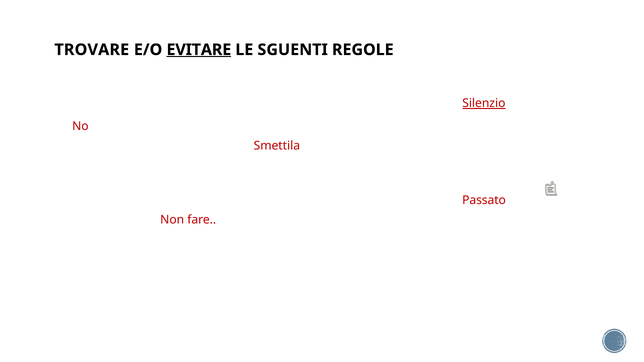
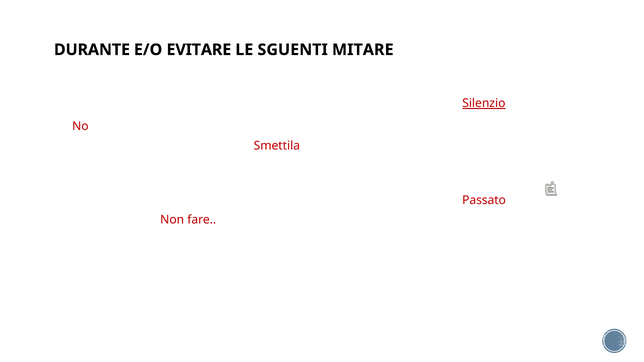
TROVARE: TROVARE -> DURANTE (92, 50)
EVITARE underline: present -> none (199, 50)
REGOLE: REGOLE -> MITARE (363, 50)
